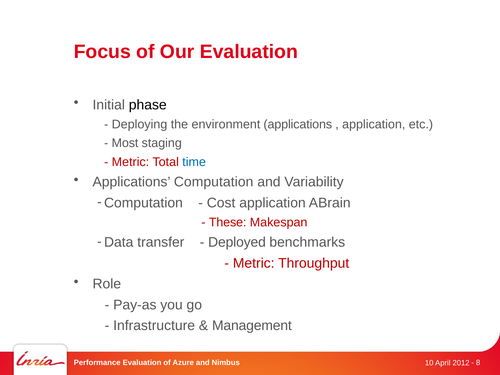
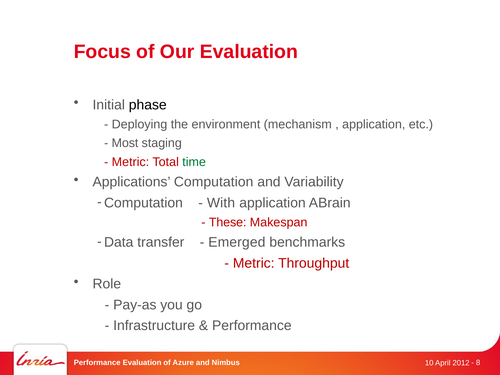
environment applications: applications -> mechanism (298, 124)
time colour: blue -> green (194, 162)
Cost: Cost -> With (221, 203)
Deployed: Deployed -> Emerged (237, 242)
Management: Management -> Performance (252, 326)
